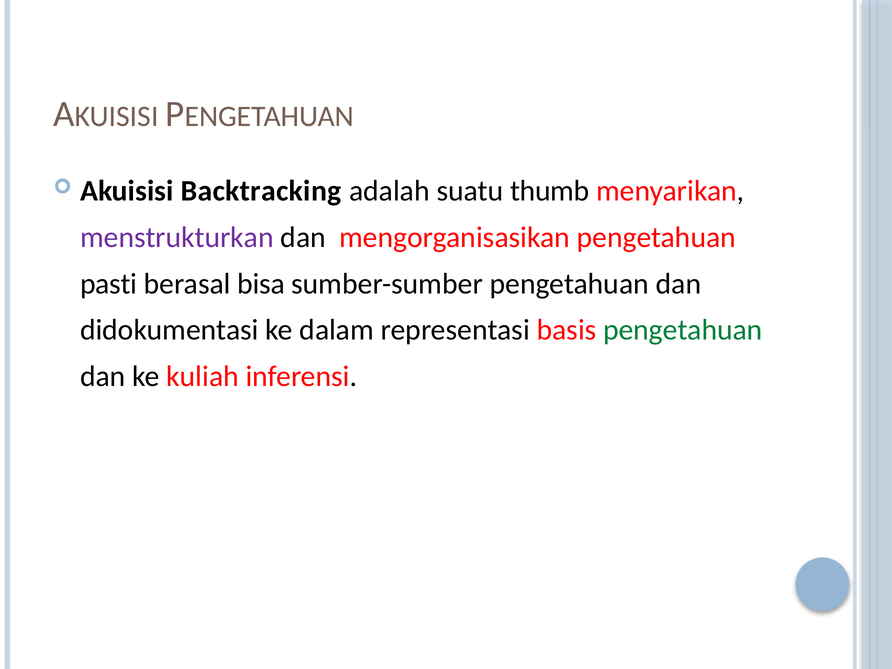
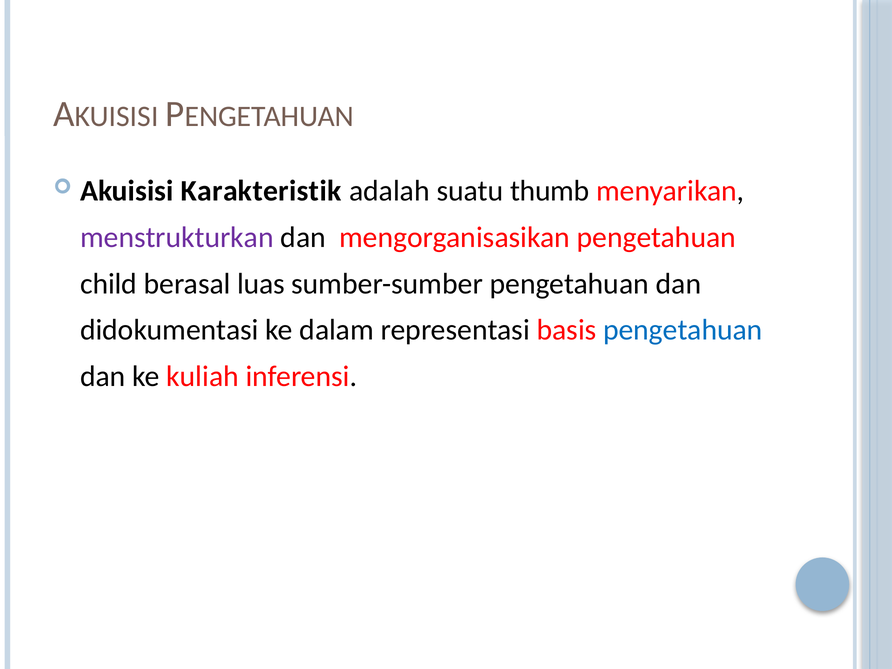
Backtracking: Backtracking -> Karakteristik (261, 191)
pasti: pasti -> child (109, 284)
bisa: bisa -> luas (261, 284)
pengetahuan colour: green -> blue (683, 330)
